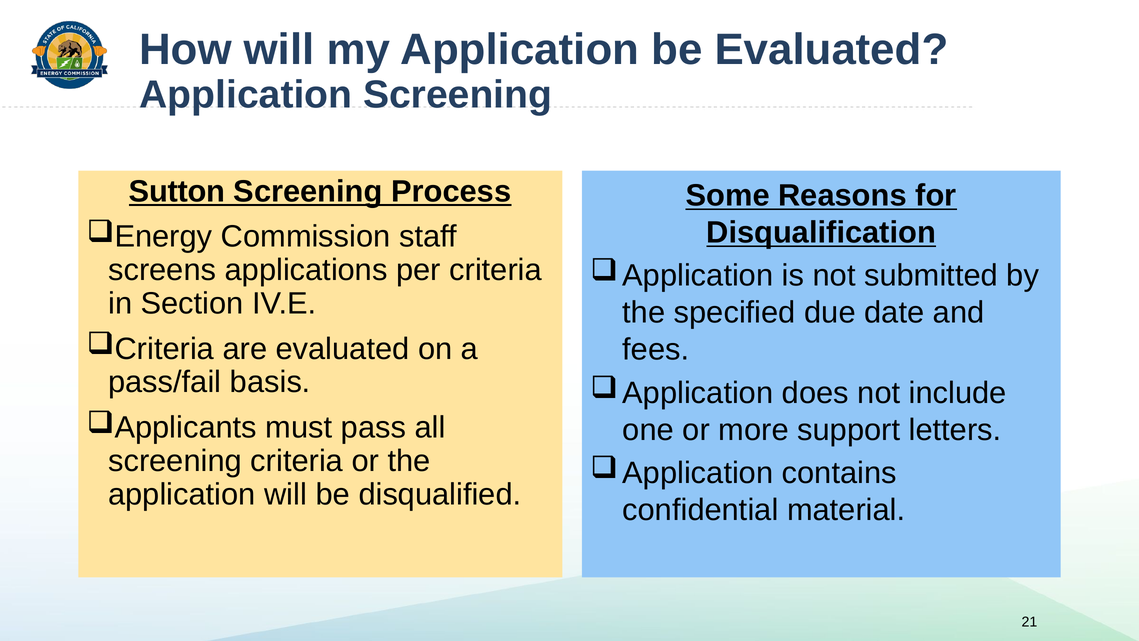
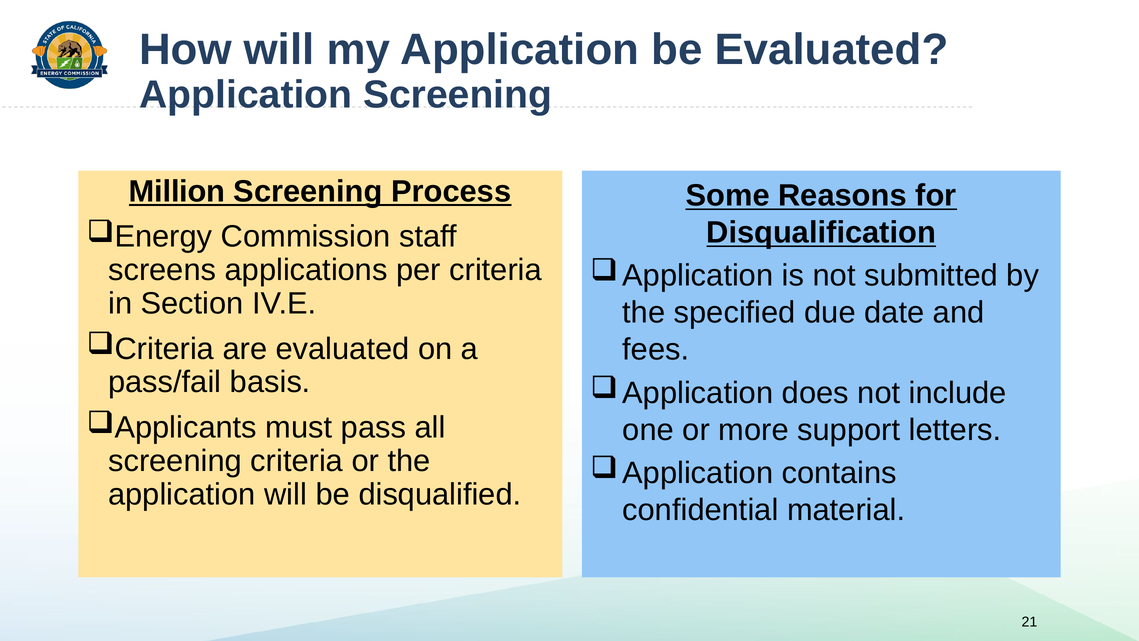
Sutton: Sutton -> Million (177, 191)
